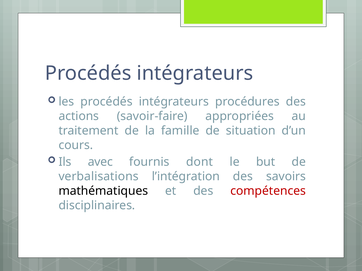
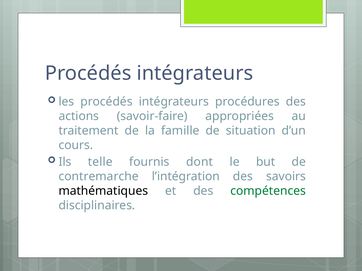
avec: avec -> telle (100, 162)
verbalisations: verbalisations -> contremarche (99, 177)
compétences colour: red -> green (268, 191)
